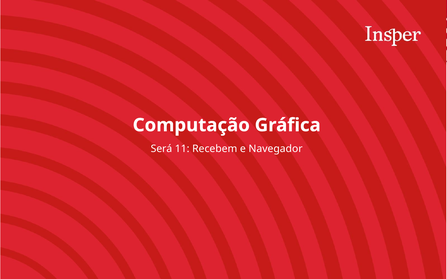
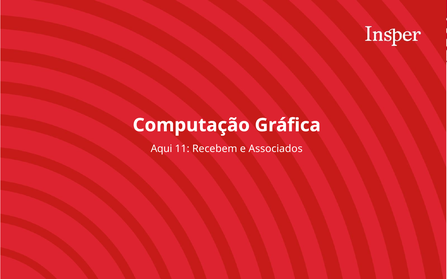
Será: Será -> Aqui (161, 149)
Navegador: Navegador -> Associados (276, 149)
